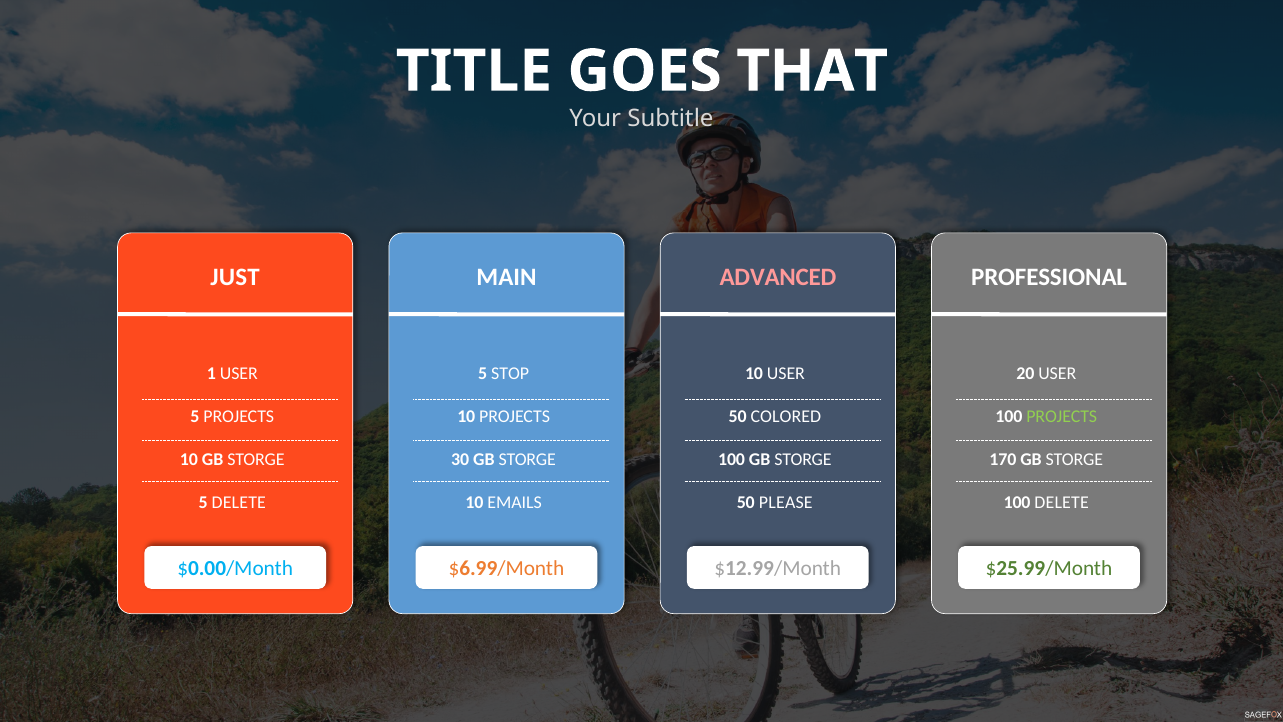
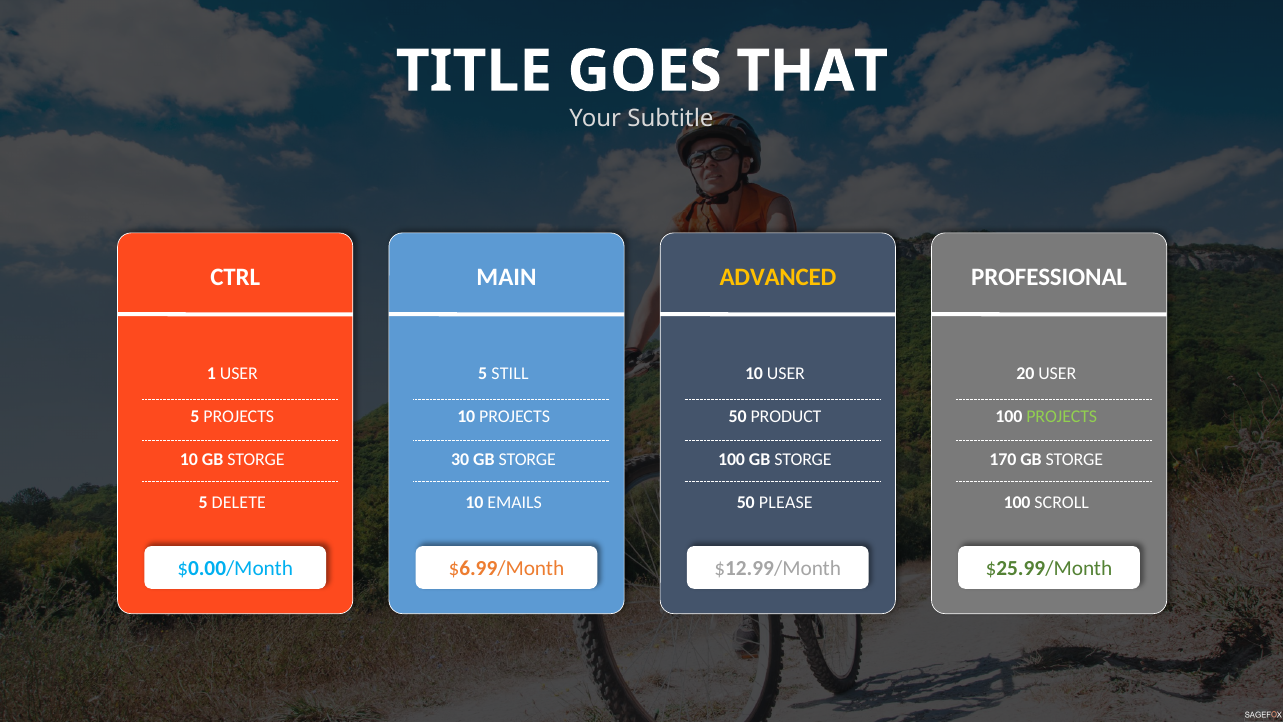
JUST: JUST -> CTRL (235, 277)
ADVANCED colour: pink -> yellow (778, 277)
STOP: STOP -> STILL (510, 374)
COLORED: COLORED -> PRODUCT (786, 416)
100 DELETE: DELETE -> SCROLL (1062, 502)
